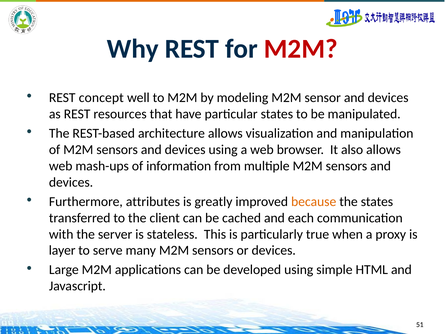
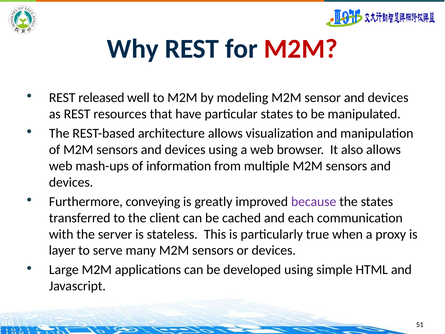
concept: concept -> released (101, 98)
attributes: attributes -> conveying (153, 201)
because colour: orange -> purple (314, 201)
